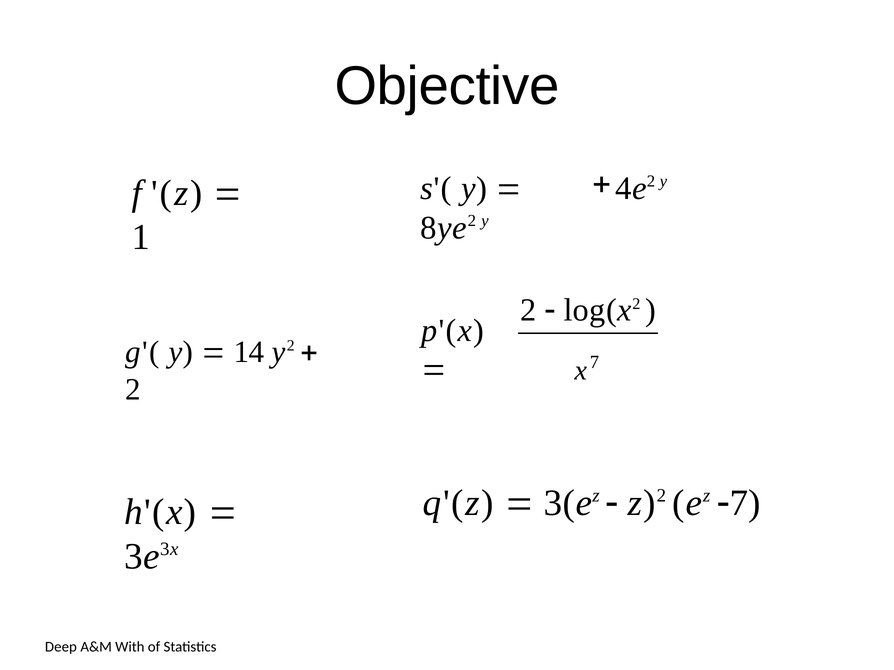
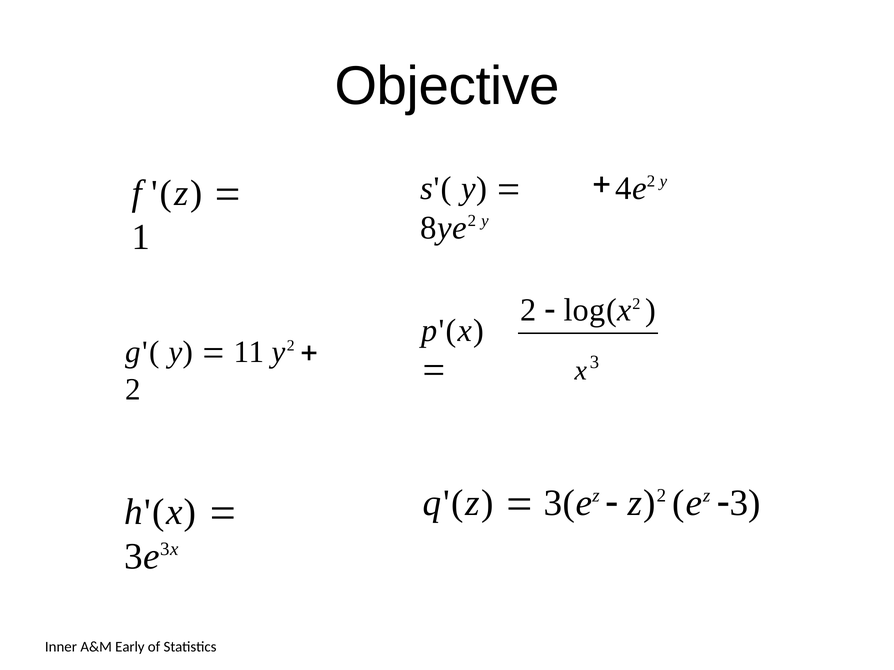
14: 14 -> 11 (249, 352)
7: 7 -> 3 (595, 362)
7: 7 -> 3 (745, 503)
Deep: Deep -> Inner (61, 647)
With: With -> Early (130, 647)
